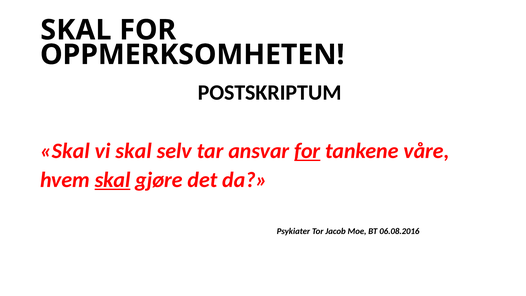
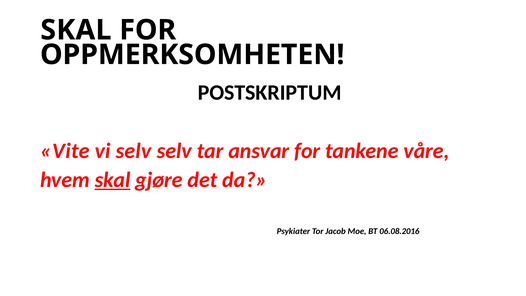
Skal: Skal -> Vite (65, 151)
vi skal: skal -> selv (134, 151)
for underline: present -> none (307, 151)
